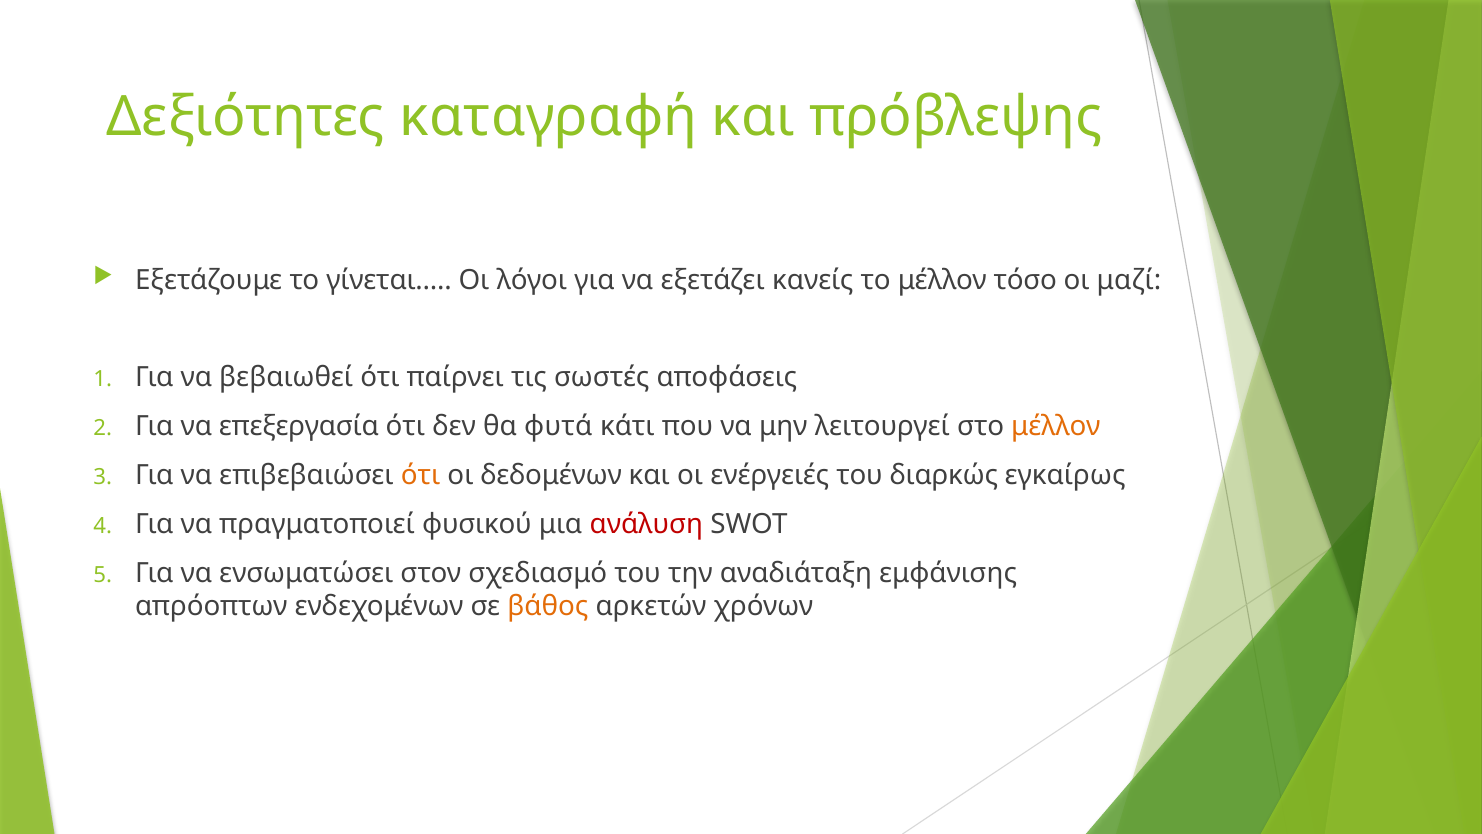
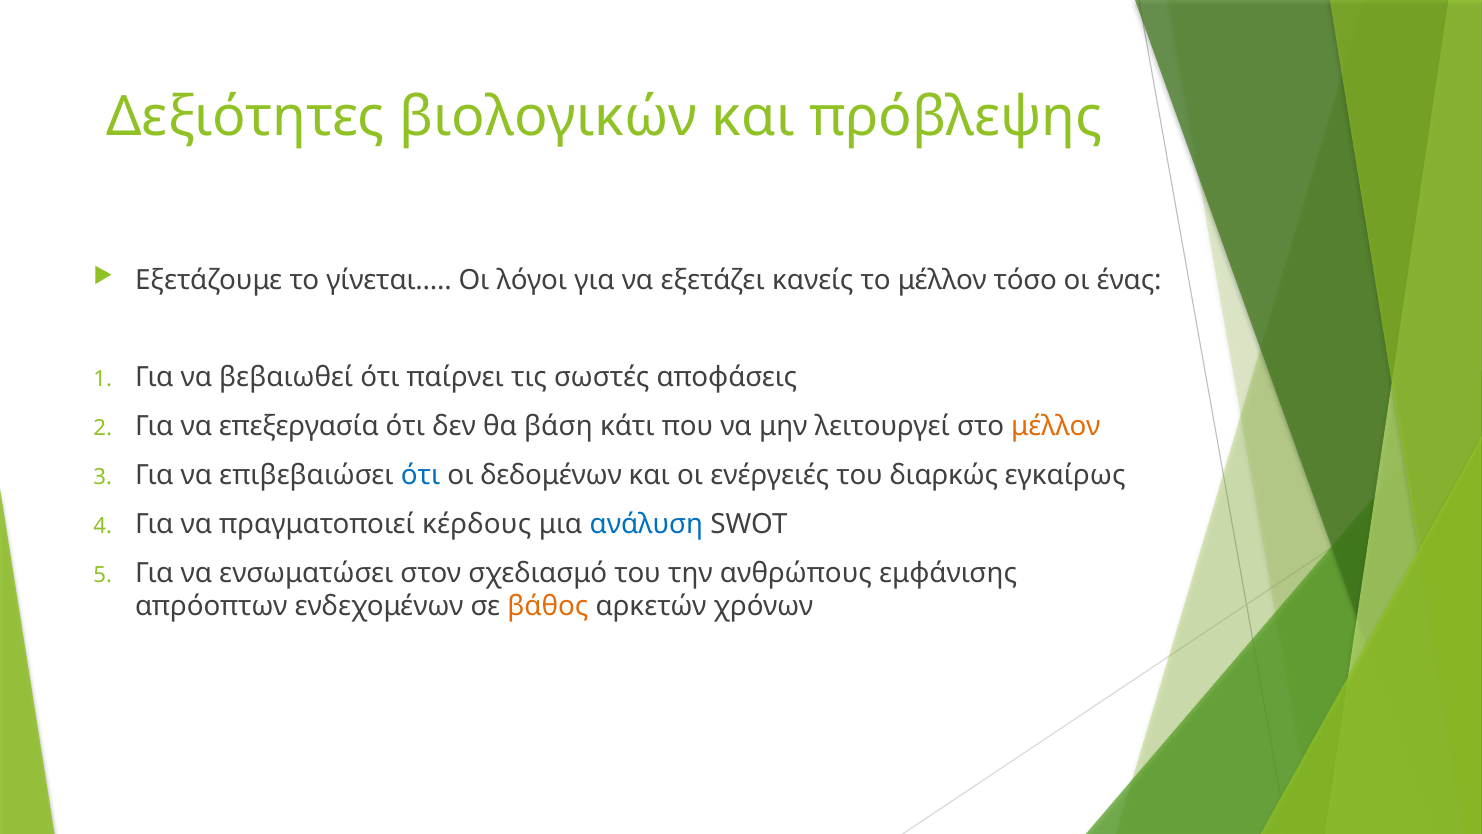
καταγραφή: καταγραφή -> βιολογικών (548, 117)
μαζί: μαζί -> ένας (1129, 280)
φυτά: φυτά -> βάση (558, 426)
ότι colour: orange -> blue (421, 475)
φυσικού: φυσικού -> κέρδους (477, 524)
ανάλυση colour: red -> blue (646, 524)
αναδιάταξη: αναδιάταξη -> ανθρώπους (796, 573)
